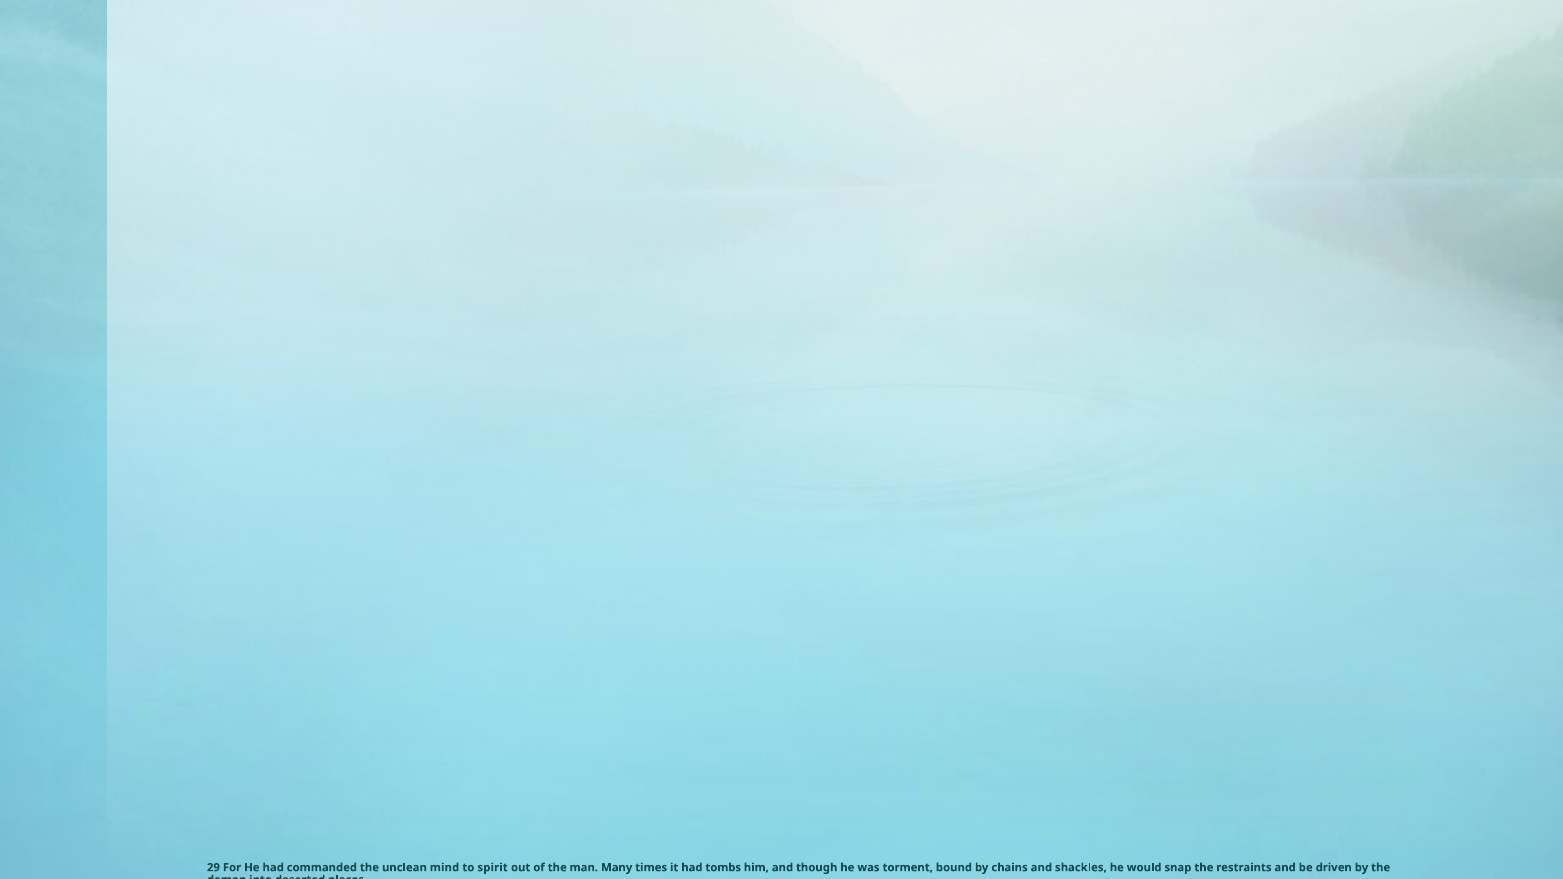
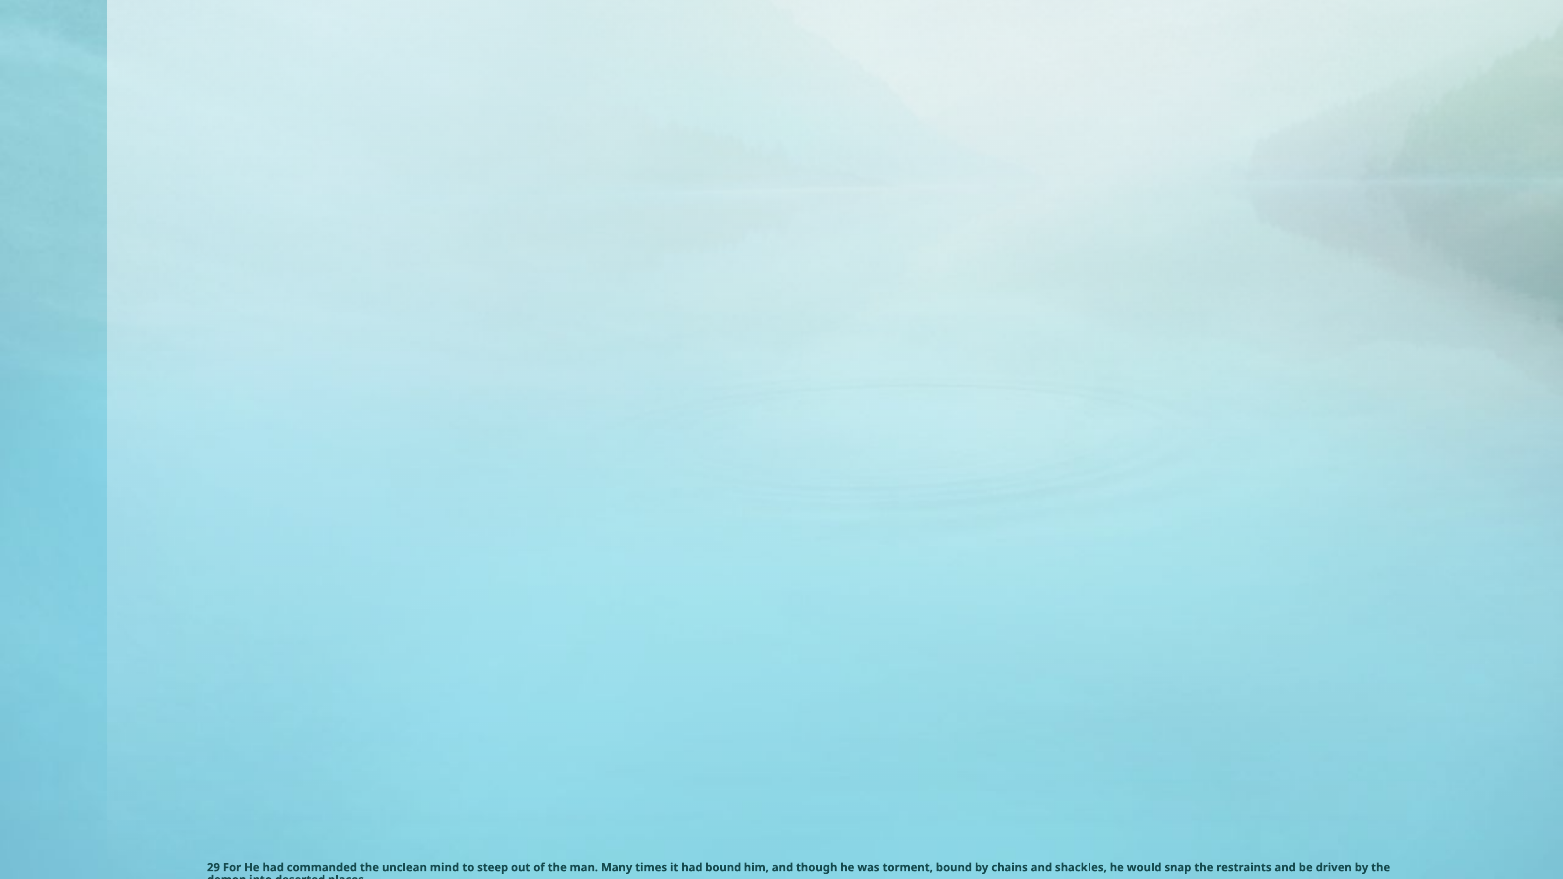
spirit: spirit -> steep (493, 868)
had tombs: tombs -> bound (723, 868)
